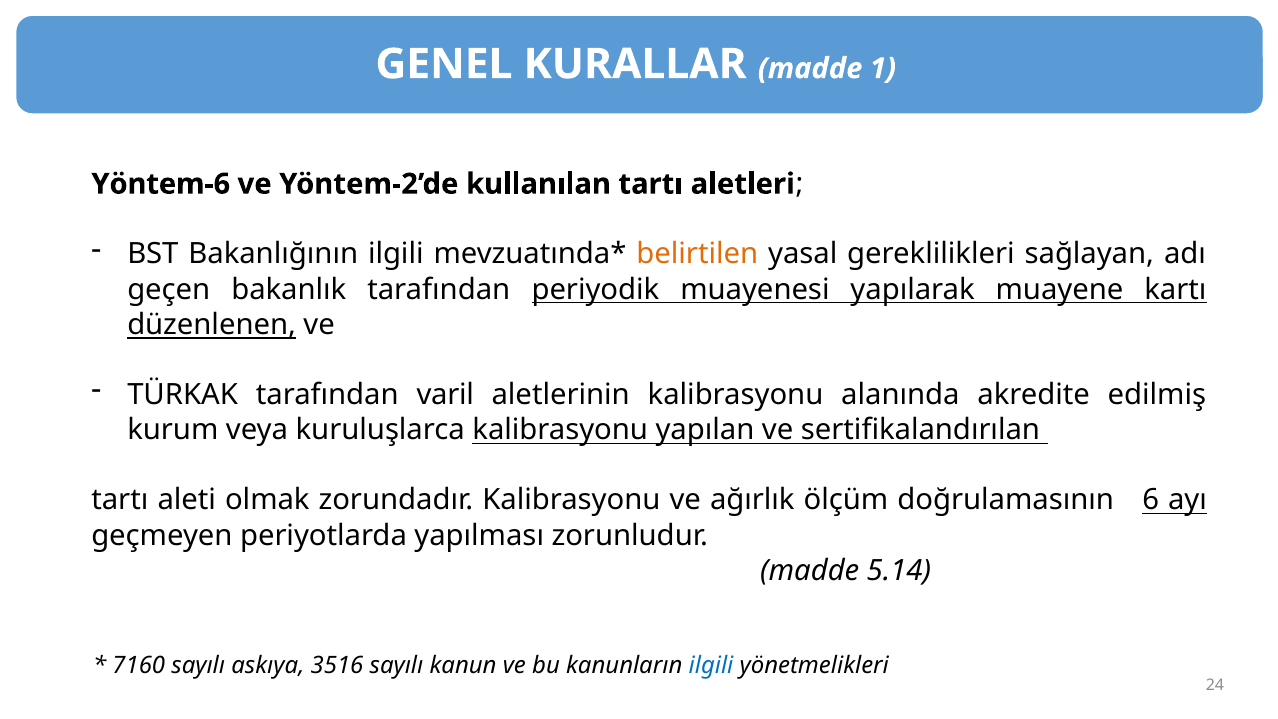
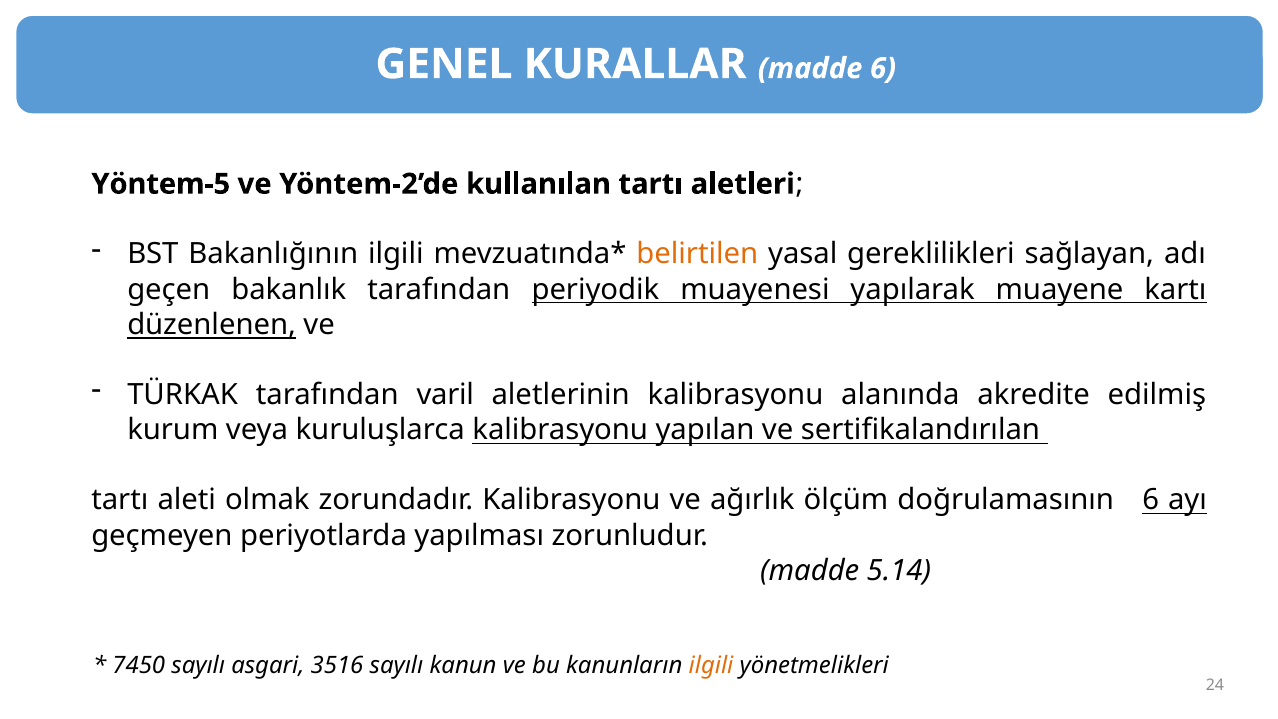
madde 1: 1 -> 6 (883, 69)
Yöntem-6: Yöntem-6 -> Yöntem-5 (161, 184)
7160: 7160 -> 7450 (139, 665)
askıya: askıya -> asgari (268, 665)
ilgili colour: blue -> orange (711, 665)
